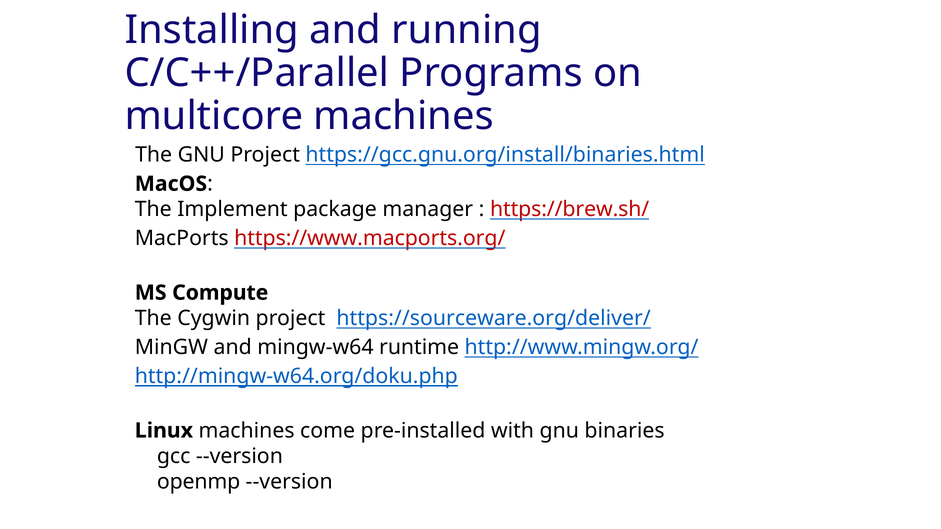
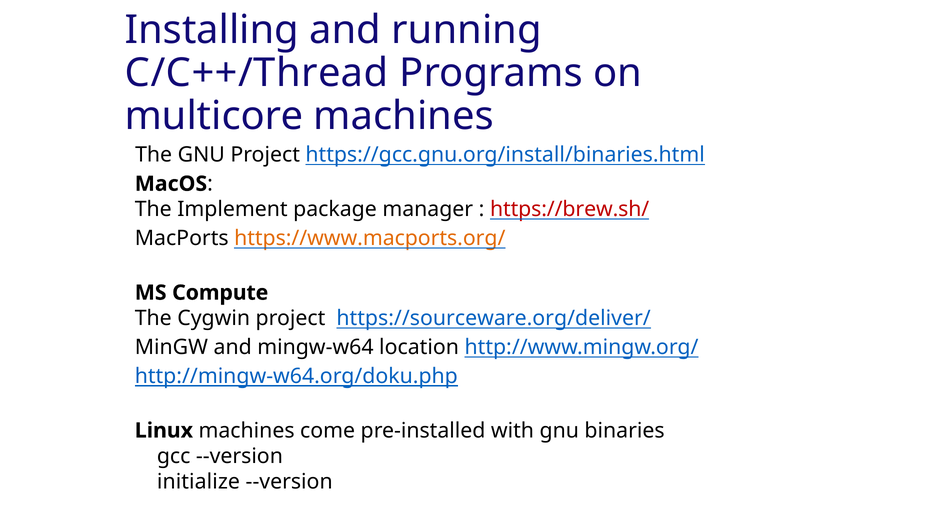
C/C++/Parallel: C/C++/Parallel -> C/C++/Thread (257, 73)
https://www.macports.org/ colour: red -> orange (370, 238)
runtime: runtime -> location (419, 347)
openmp: openmp -> initialize (198, 482)
